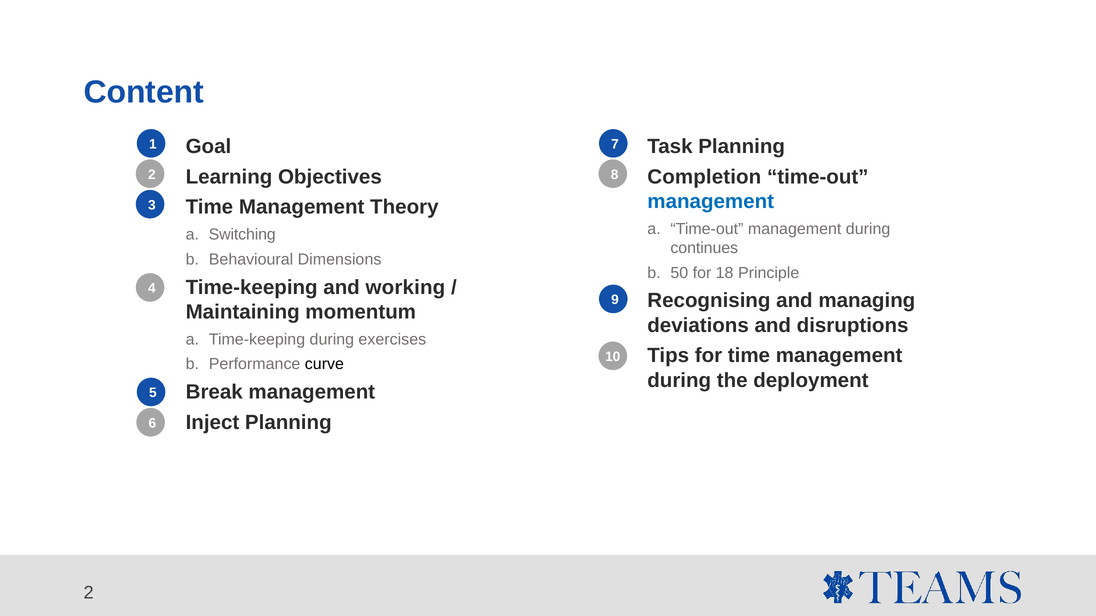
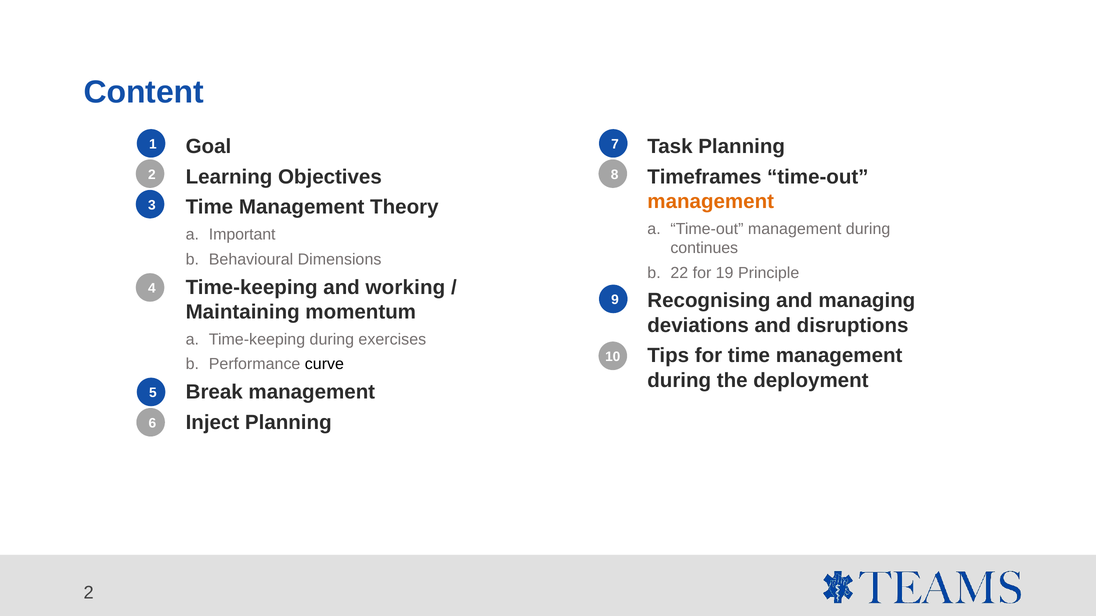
Completion: Completion -> Timeframes (704, 177)
management colour: blue -> orange (711, 202)
Switching: Switching -> Important (242, 235)
50: 50 -> 22 (679, 273)
18: 18 -> 19 (725, 273)
